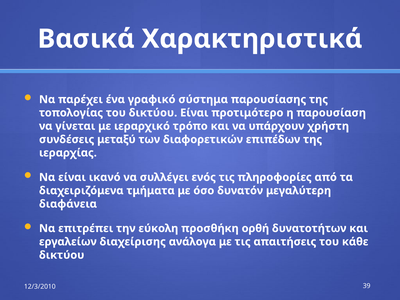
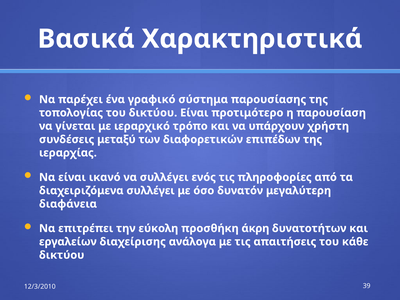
διαχειριζόμενα τμήματα: τμήματα -> συλλέγει (151, 191)
ορθή: ορθή -> άκρη (255, 228)
